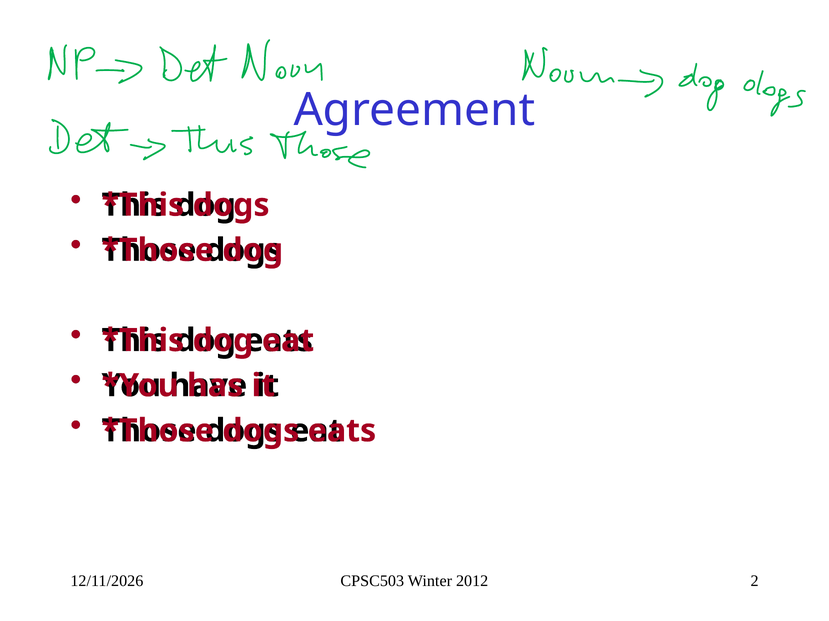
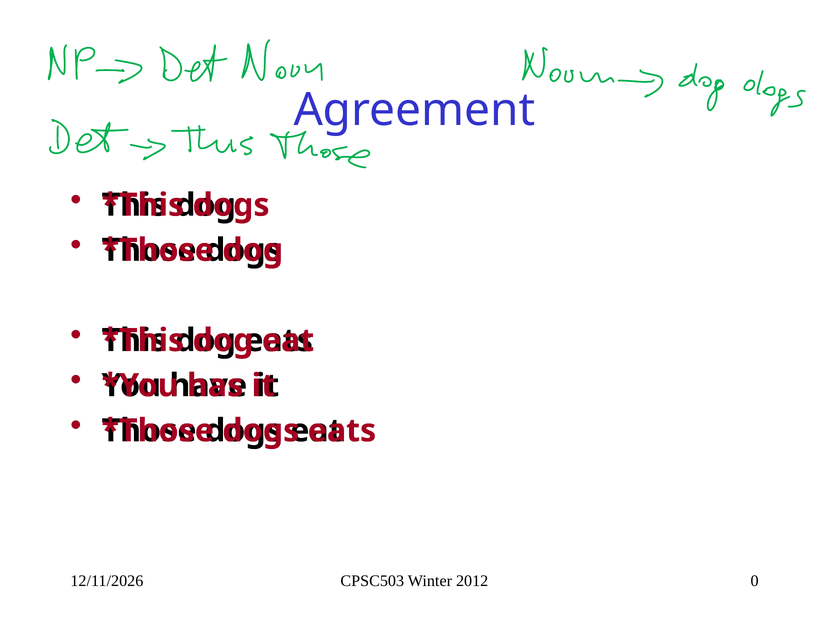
2: 2 -> 0 (755, 581)
